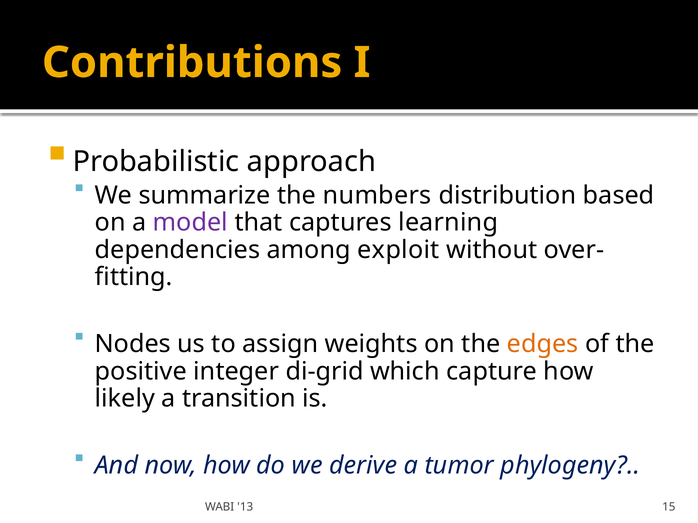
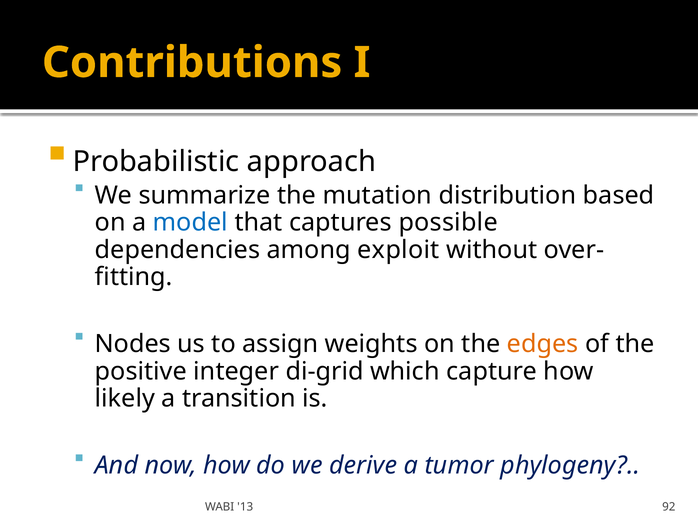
numbers: numbers -> mutation (377, 196)
model colour: purple -> blue (190, 223)
learning: learning -> possible (448, 223)
15: 15 -> 92 (669, 507)
